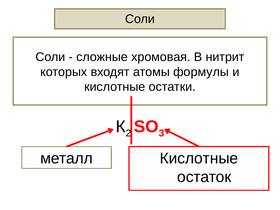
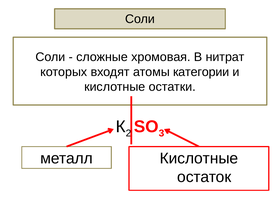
нитрит: нитрит -> нитрат (225, 57)
формулы: формулы -> категории (201, 72)
